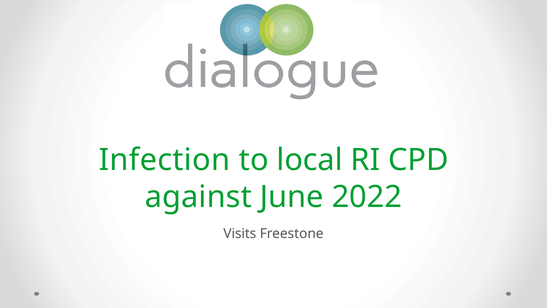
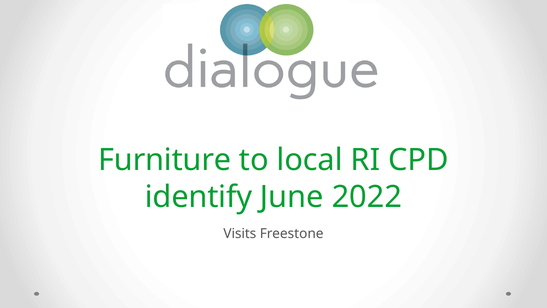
Infection: Infection -> Furniture (165, 160)
against: against -> identify (198, 197)
